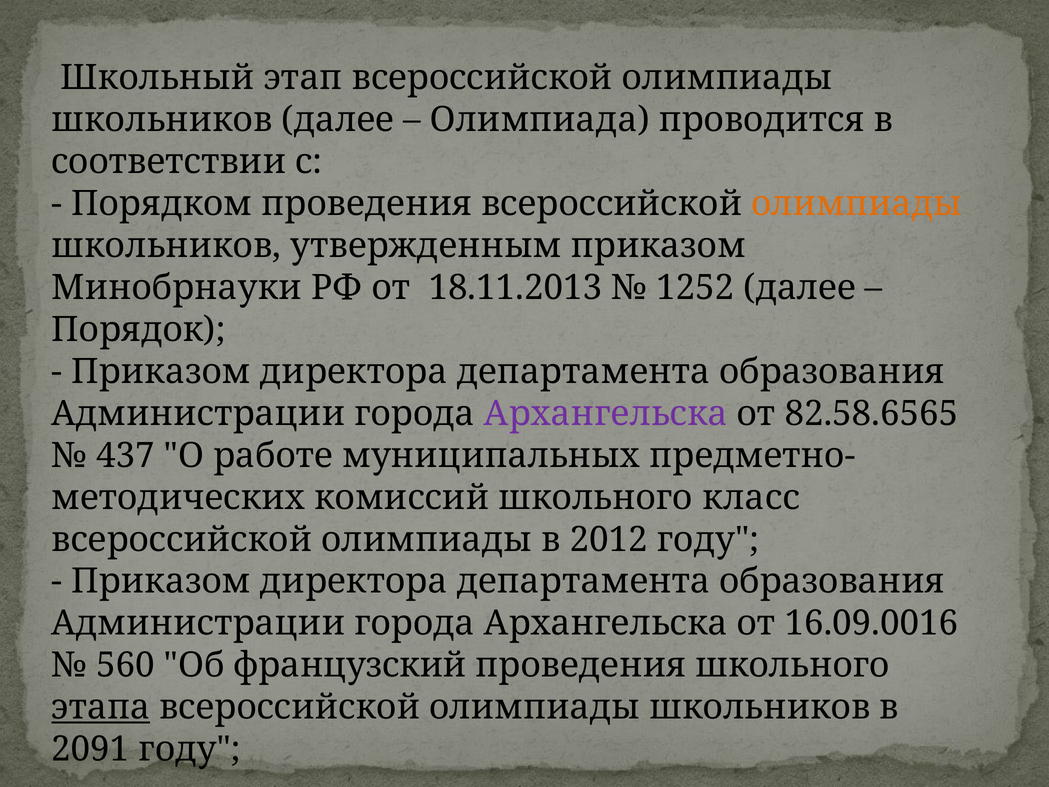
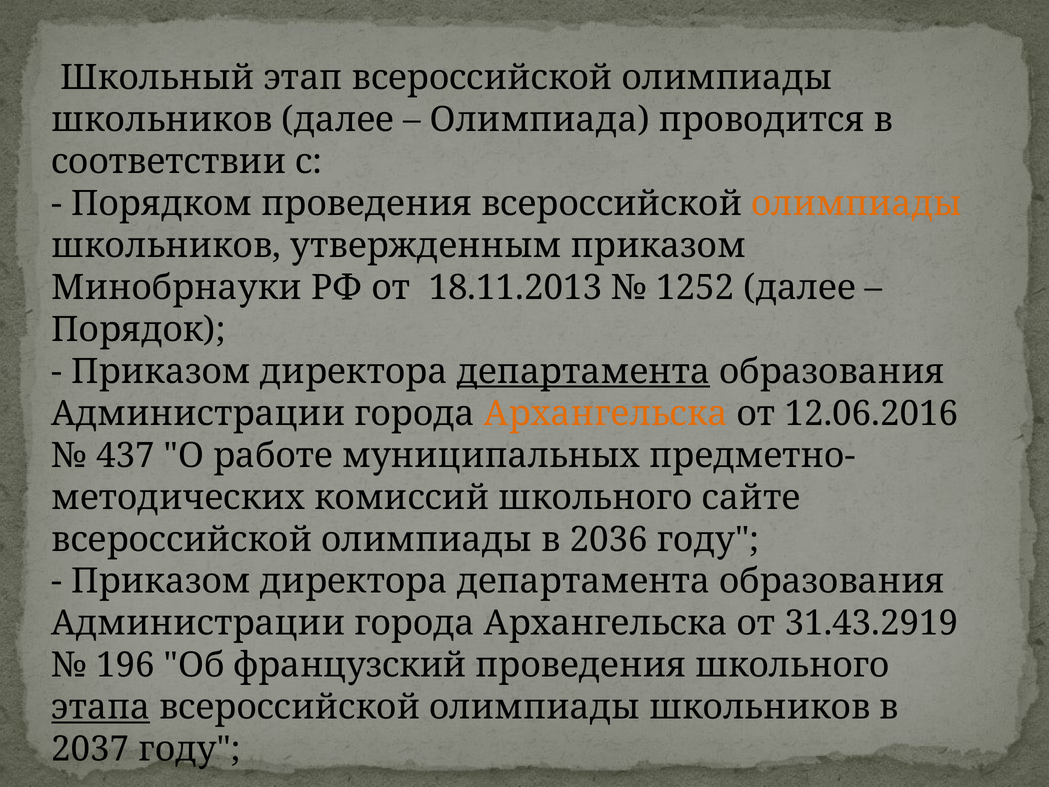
департамента underline: none -> present (583, 371)
Архангельска colour: purple -> orange (606, 413)
82.58.6565: 82.58.6565 -> 12.06.2016 (872, 413)
класс: класс -> сайте (751, 497)
2012: 2012 -> 2036 (609, 539)
16.09.0016: 16.09.0016 -> 31.43.2919 (872, 623)
560: 560 -> 196 (126, 665)
2091: 2091 -> 2037 (90, 749)
